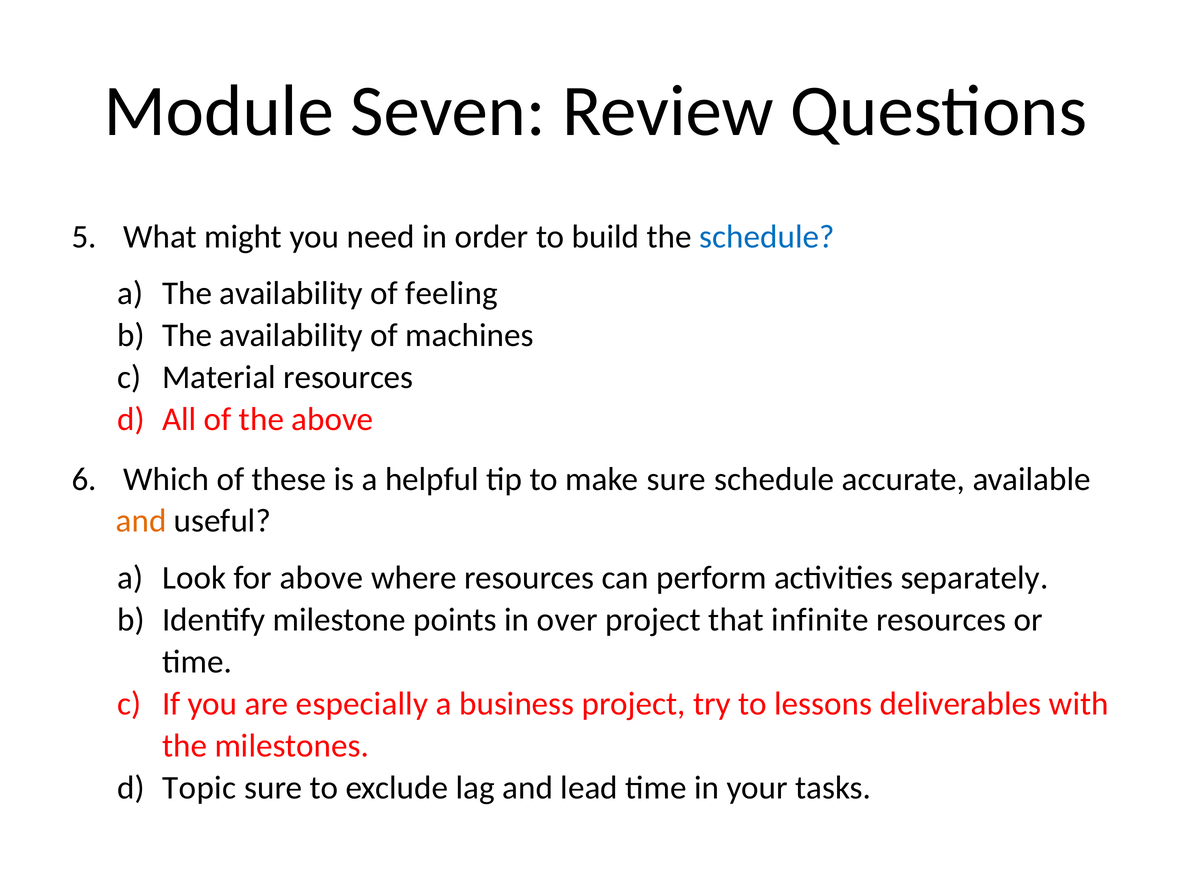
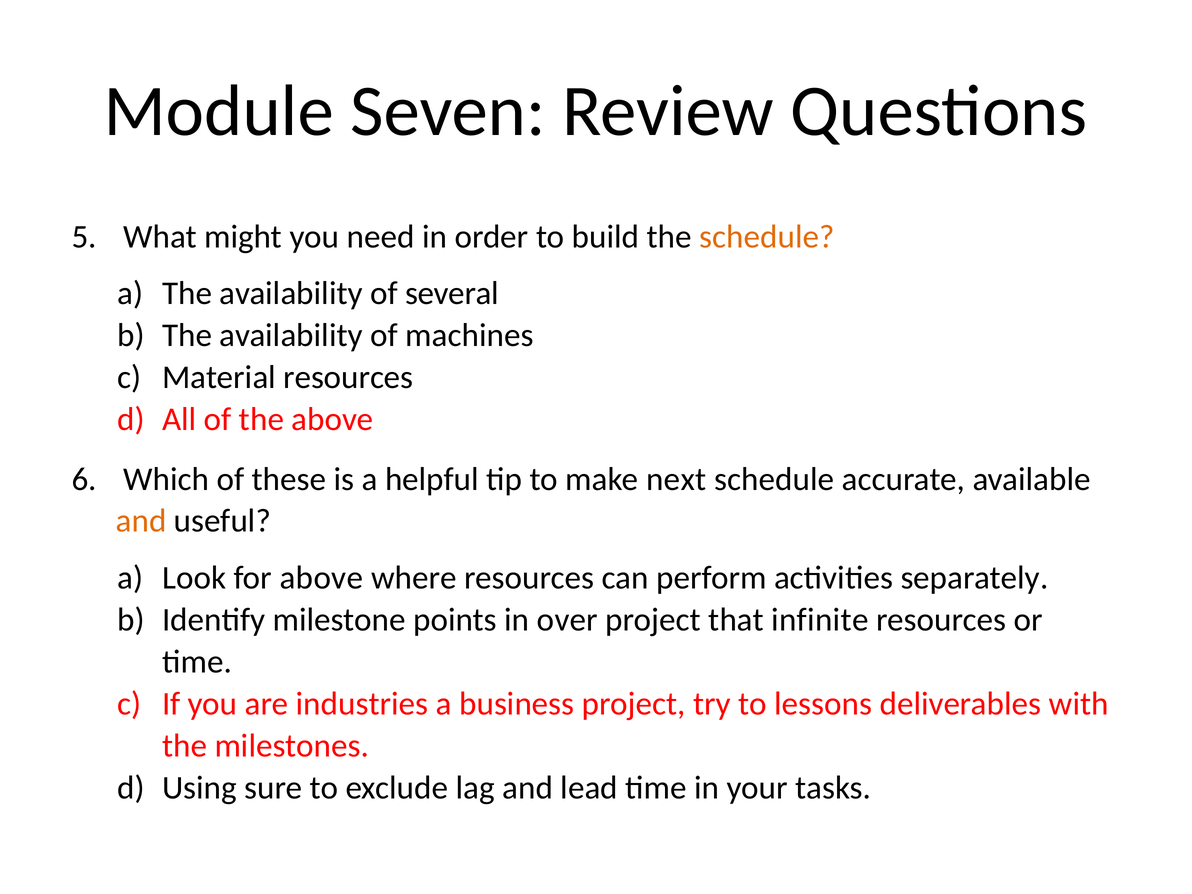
schedule colour: blue -> orange (767, 237)
feeling: feeling -> several (452, 293)
make sure: sure -> next (676, 479)
especially: especially -> industries (362, 704)
Topic: Topic -> Using (199, 788)
